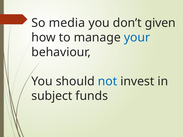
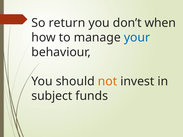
media: media -> return (67, 23)
given: given -> when (160, 23)
not colour: blue -> orange (107, 82)
